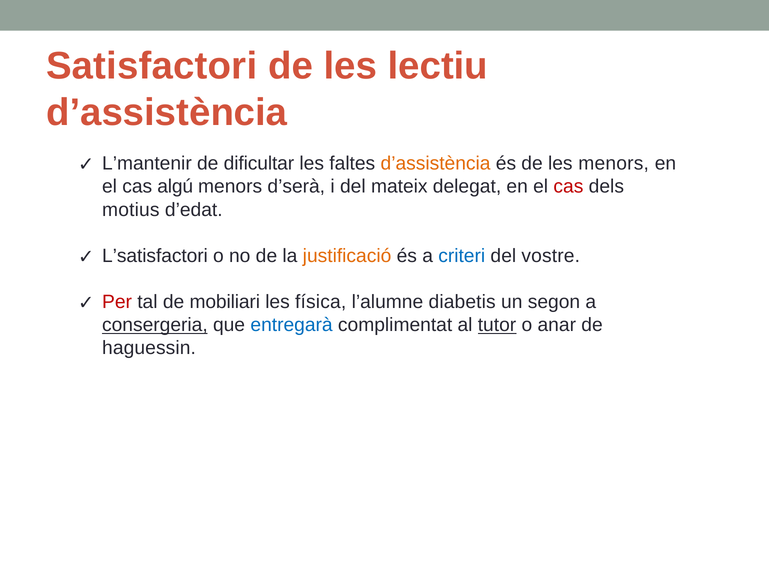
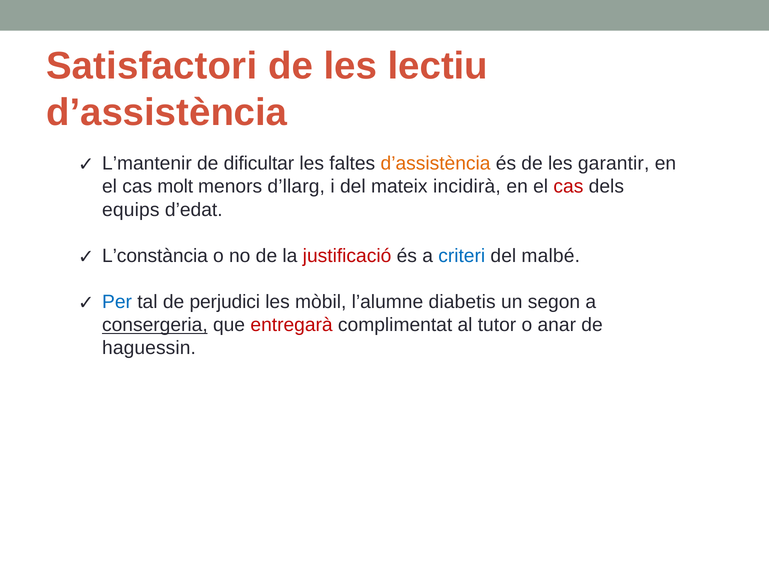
les menors: menors -> garantir (614, 163)
algú: algú -> molt (175, 187)
d’serà: d’serà -> d’llarg (296, 187)
delegat: delegat -> incidirà (467, 187)
motius: motius -> equips (131, 210)
L’satisfactori: L’satisfactori -> L’constància (155, 256)
justificació colour: orange -> red (347, 256)
vostre: vostre -> malbé (551, 256)
Per colour: red -> blue (117, 302)
mobiliari: mobiliari -> perjudici (225, 302)
física: física -> mòbil (321, 302)
entregarà colour: blue -> red (292, 325)
tutor underline: present -> none (497, 325)
